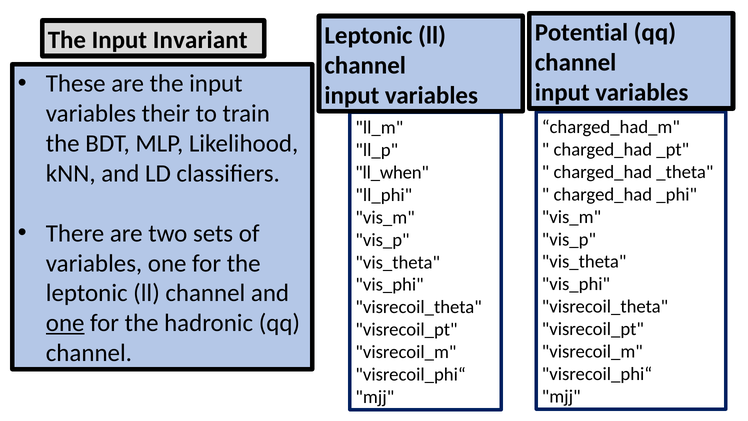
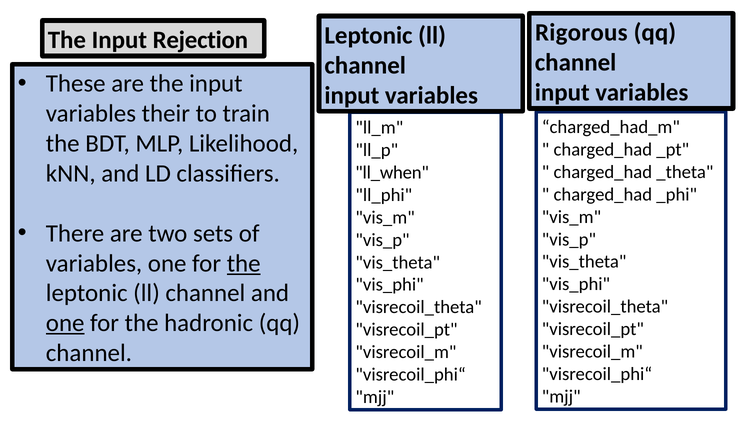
Potential: Potential -> Rigorous (581, 33)
Invariant: Invariant -> Rejection (200, 40)
the underline: none -> present (244, 263)
